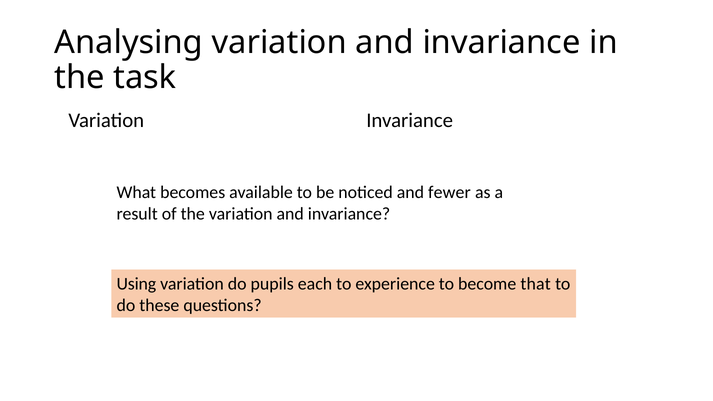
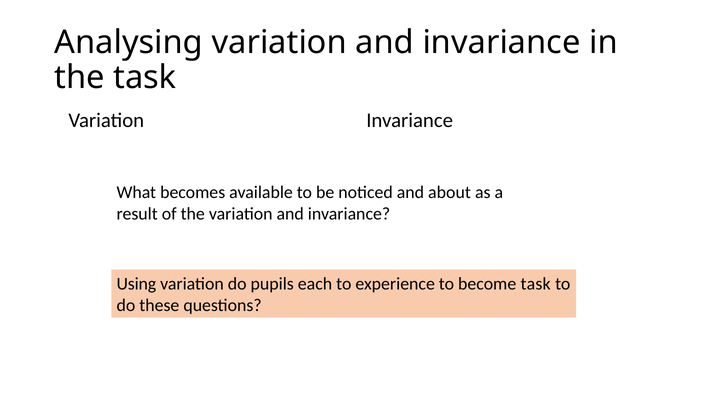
fewer: fewer -> about (449, 193)
become that: that -> task (536, 284)
